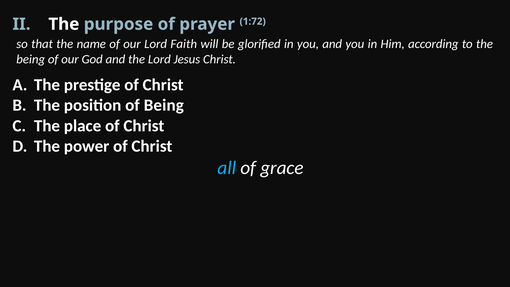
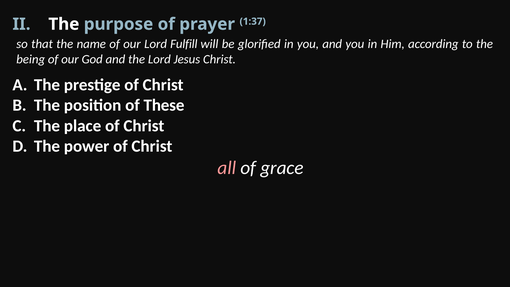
1:72: 1:72 -> 1:37 (253, 21)
Faith: Faith -> Fulfill (184, 44)
of Being: Being -> These (164, 105)
all colour: light blue -> pink (227, 168)
